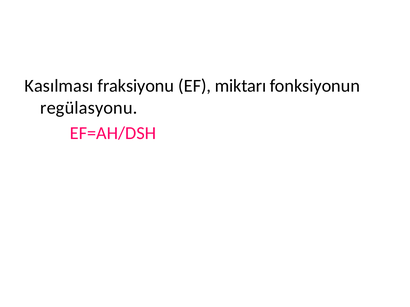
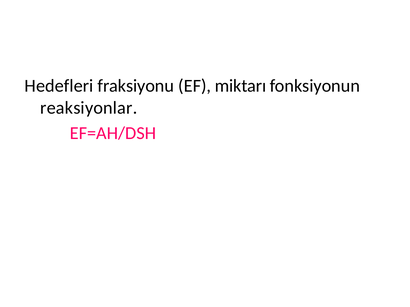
Kasılması: Kasılması -> Hedefleri (59, 86)
regülasyonu: regülasyonu -> reaksiyonlar (89, 108)
